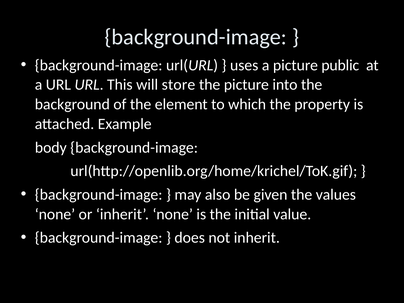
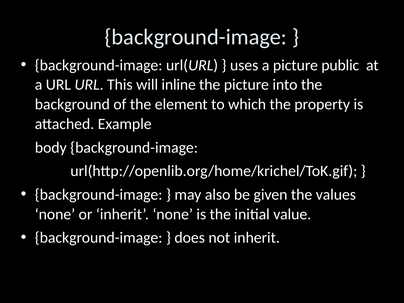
store: store -> inline (179, 85)
